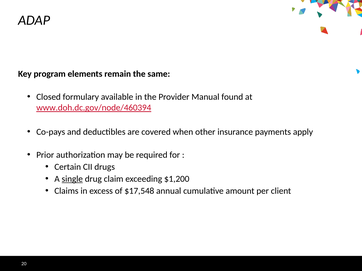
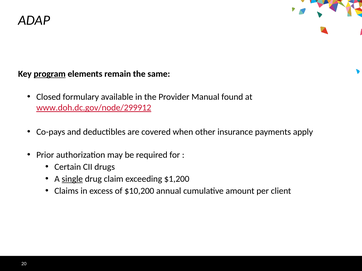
program underline: none -> present (50, 74)
www.doh.dc.gov/node/460394: www.doh.dc.gov/node/460394 -> www.doh.dc.gov/node/299912 (94, 108)
$17,548: $17,548 -> $10,200 (139, 191)
